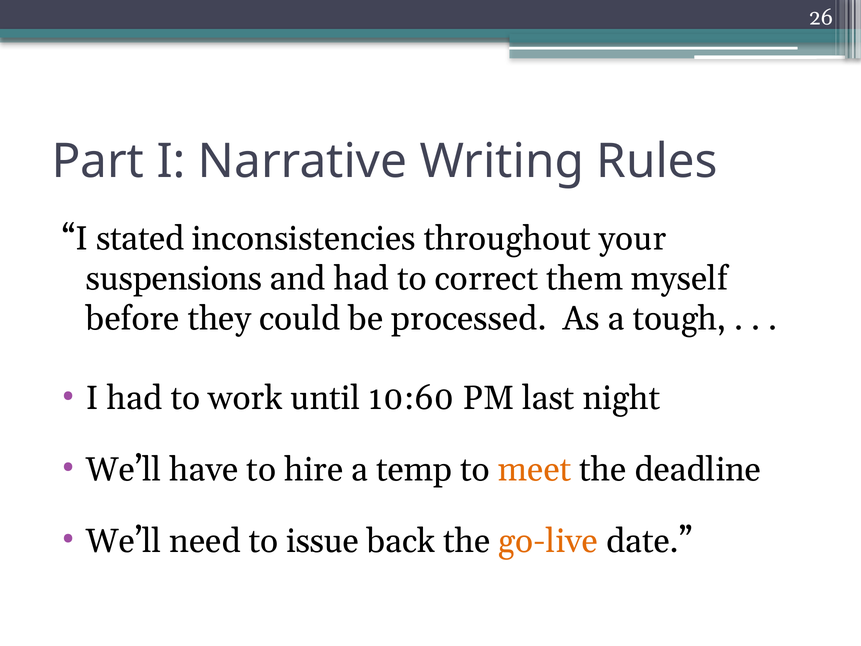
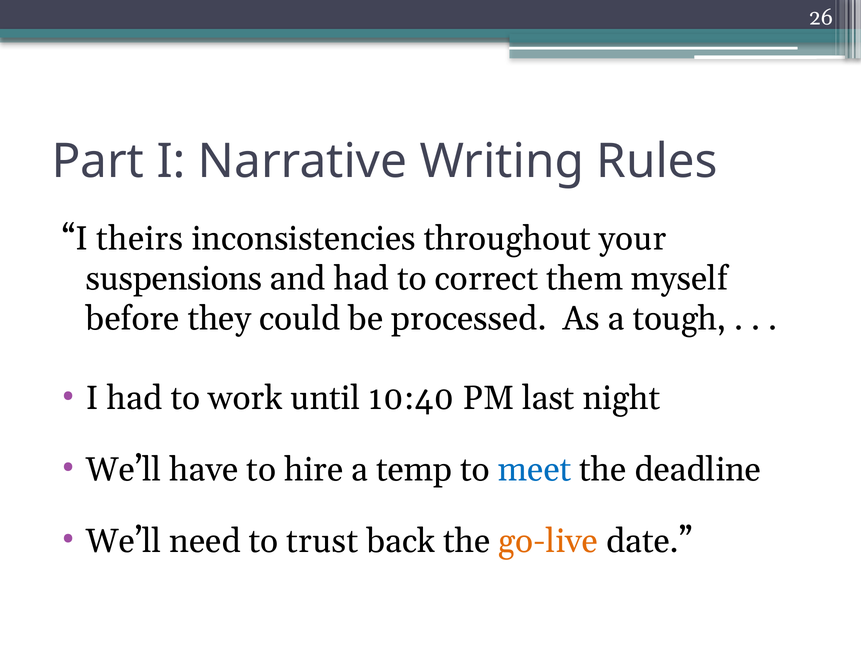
stated: stated -> theirs (140, 238)
10:60: 10:60 -> 10:40 (411, 398)
meet colour: orange -> blue (535, 470)
issue: issue -> trust (322, 541)
